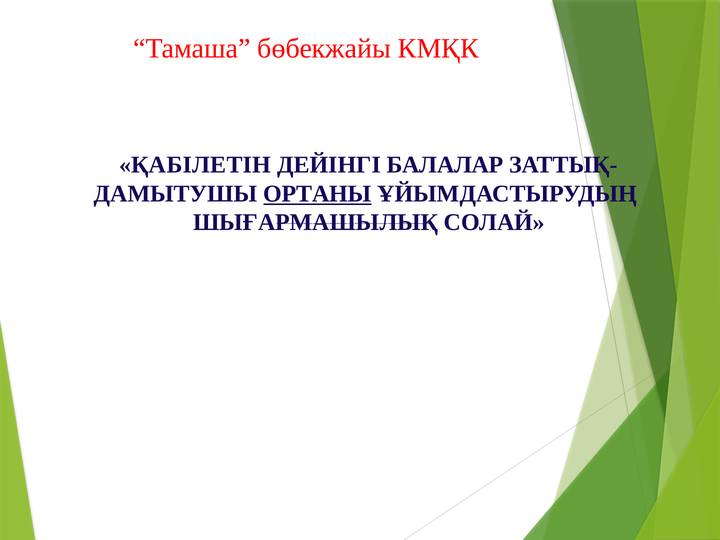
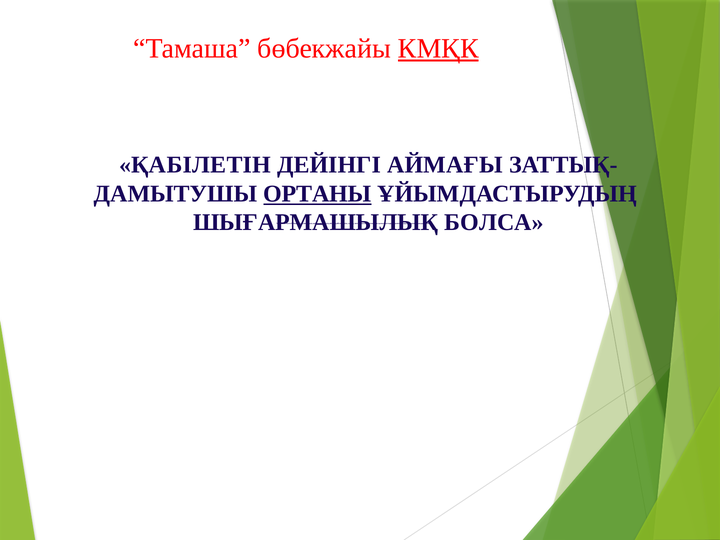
КМҚК underline: none -> present (438, 48)
БАЛАЛАР: БАЛАЛАР -> АЙМАҒЫ (445, 165)
СОЛАЙ: СОЛАЙ -> БОЛСА (494, 223)
